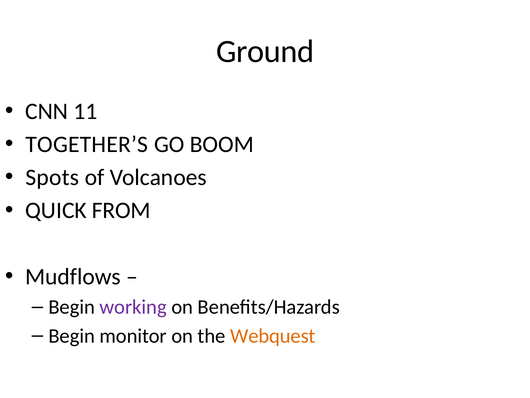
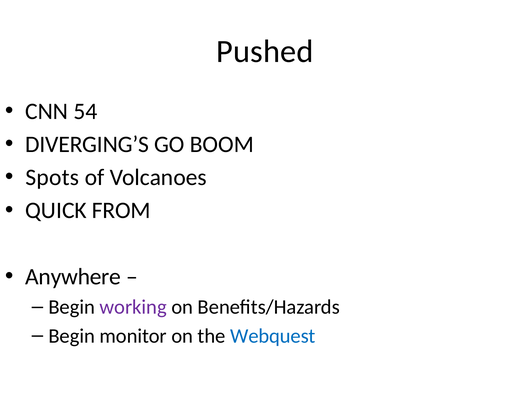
Ground: Ground -> Pushed (265, 51)
11: 11 -> 54 (85, 111)
TOGETHER’S: TOGETHER’S -> DIVERGING’S (87, 144)
Mudflows: Mudflows -> Anywhere (73, 276)
Webquest colour: orange -> blue (273, 335)
